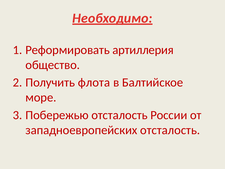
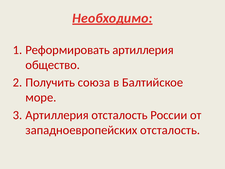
флота: флота -> союза (94, 82)
Побережью: Побережью -> Артиллерия (57, 115)
